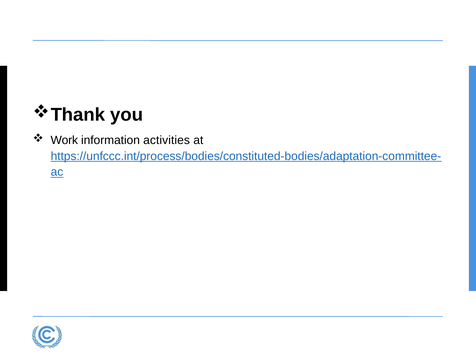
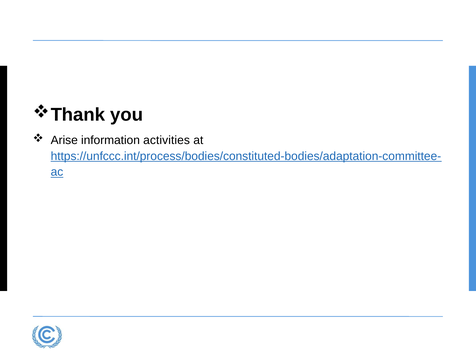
Work: Work -> Arise (64, 140)
